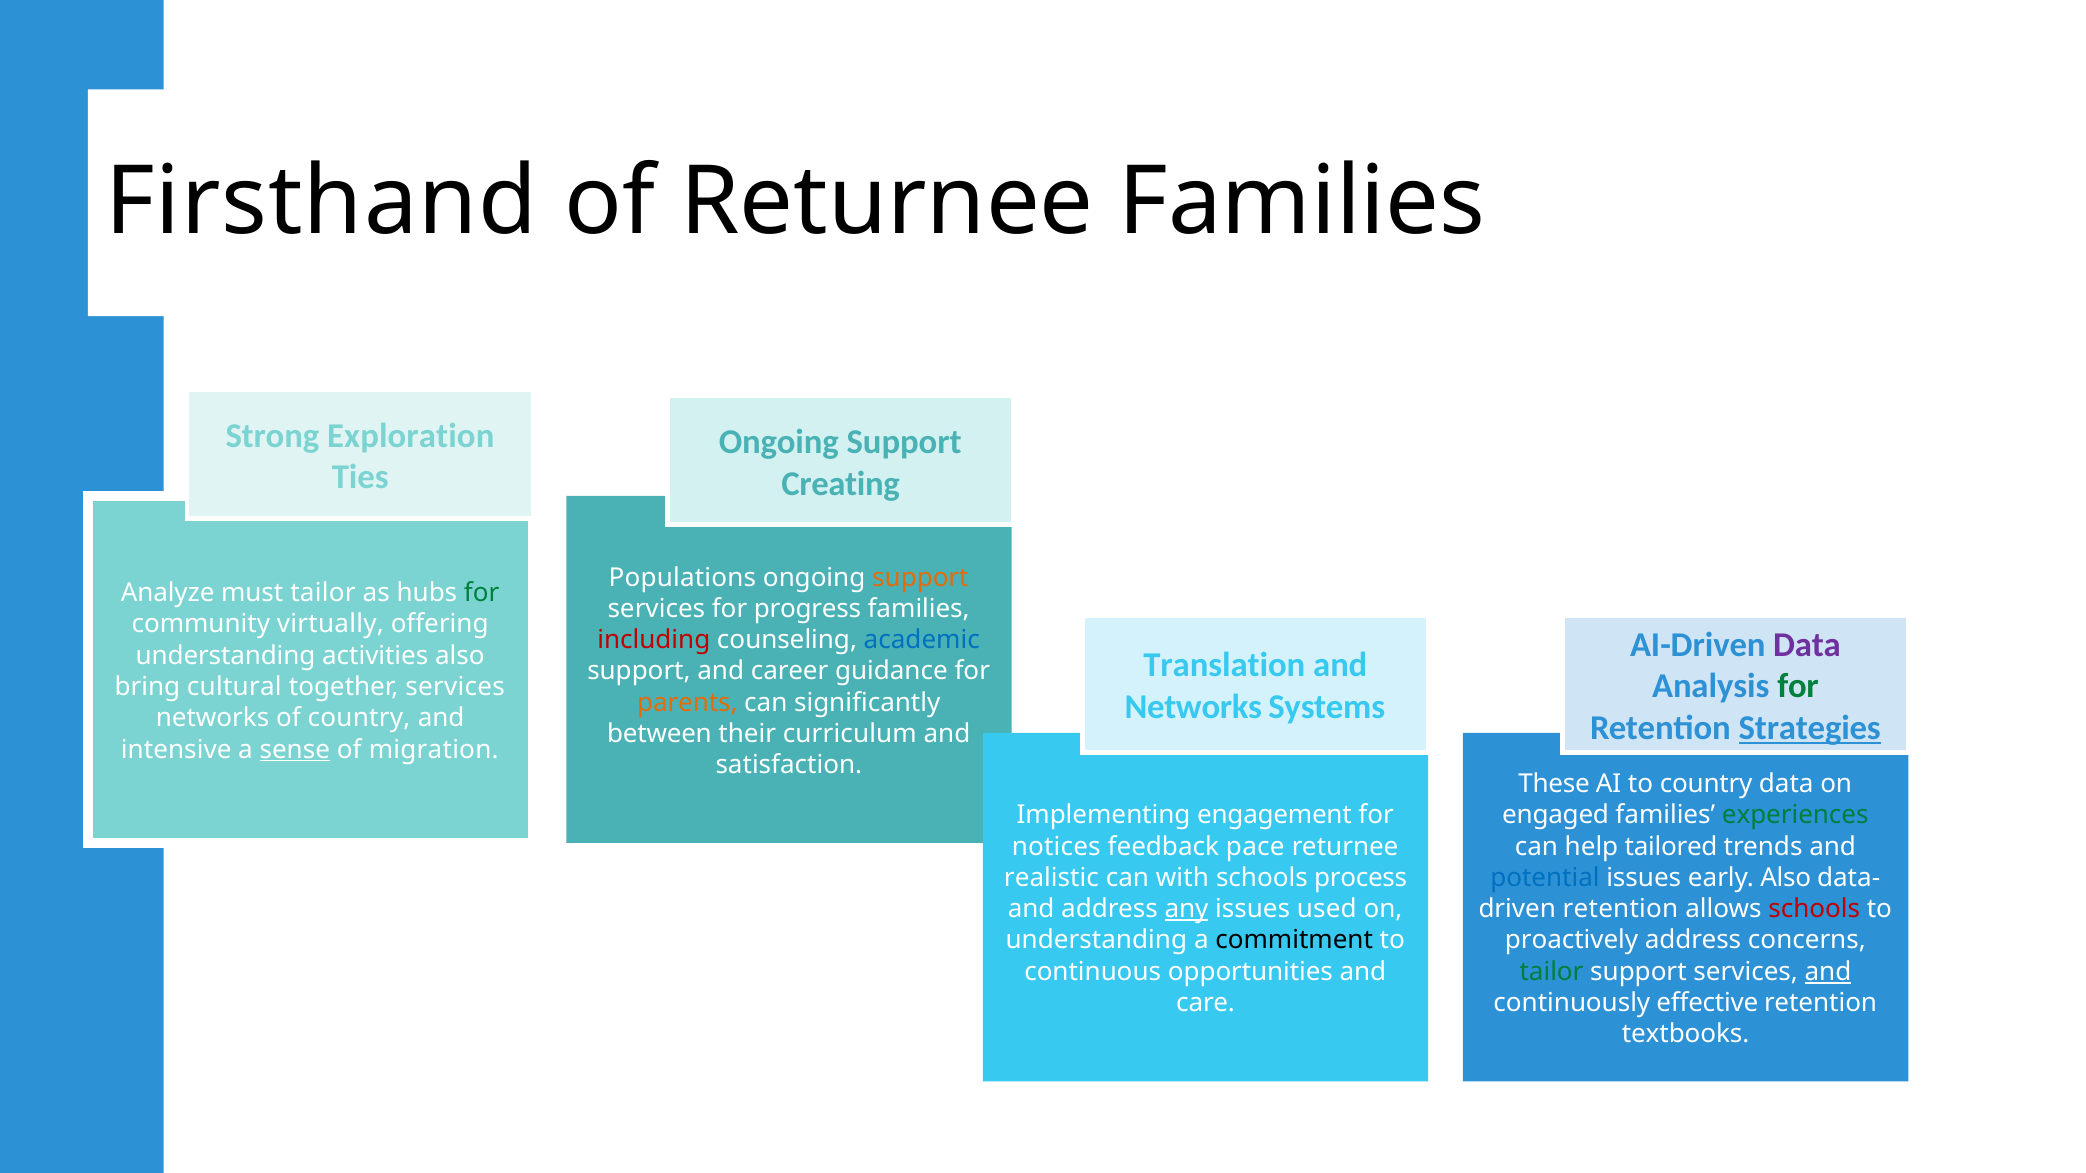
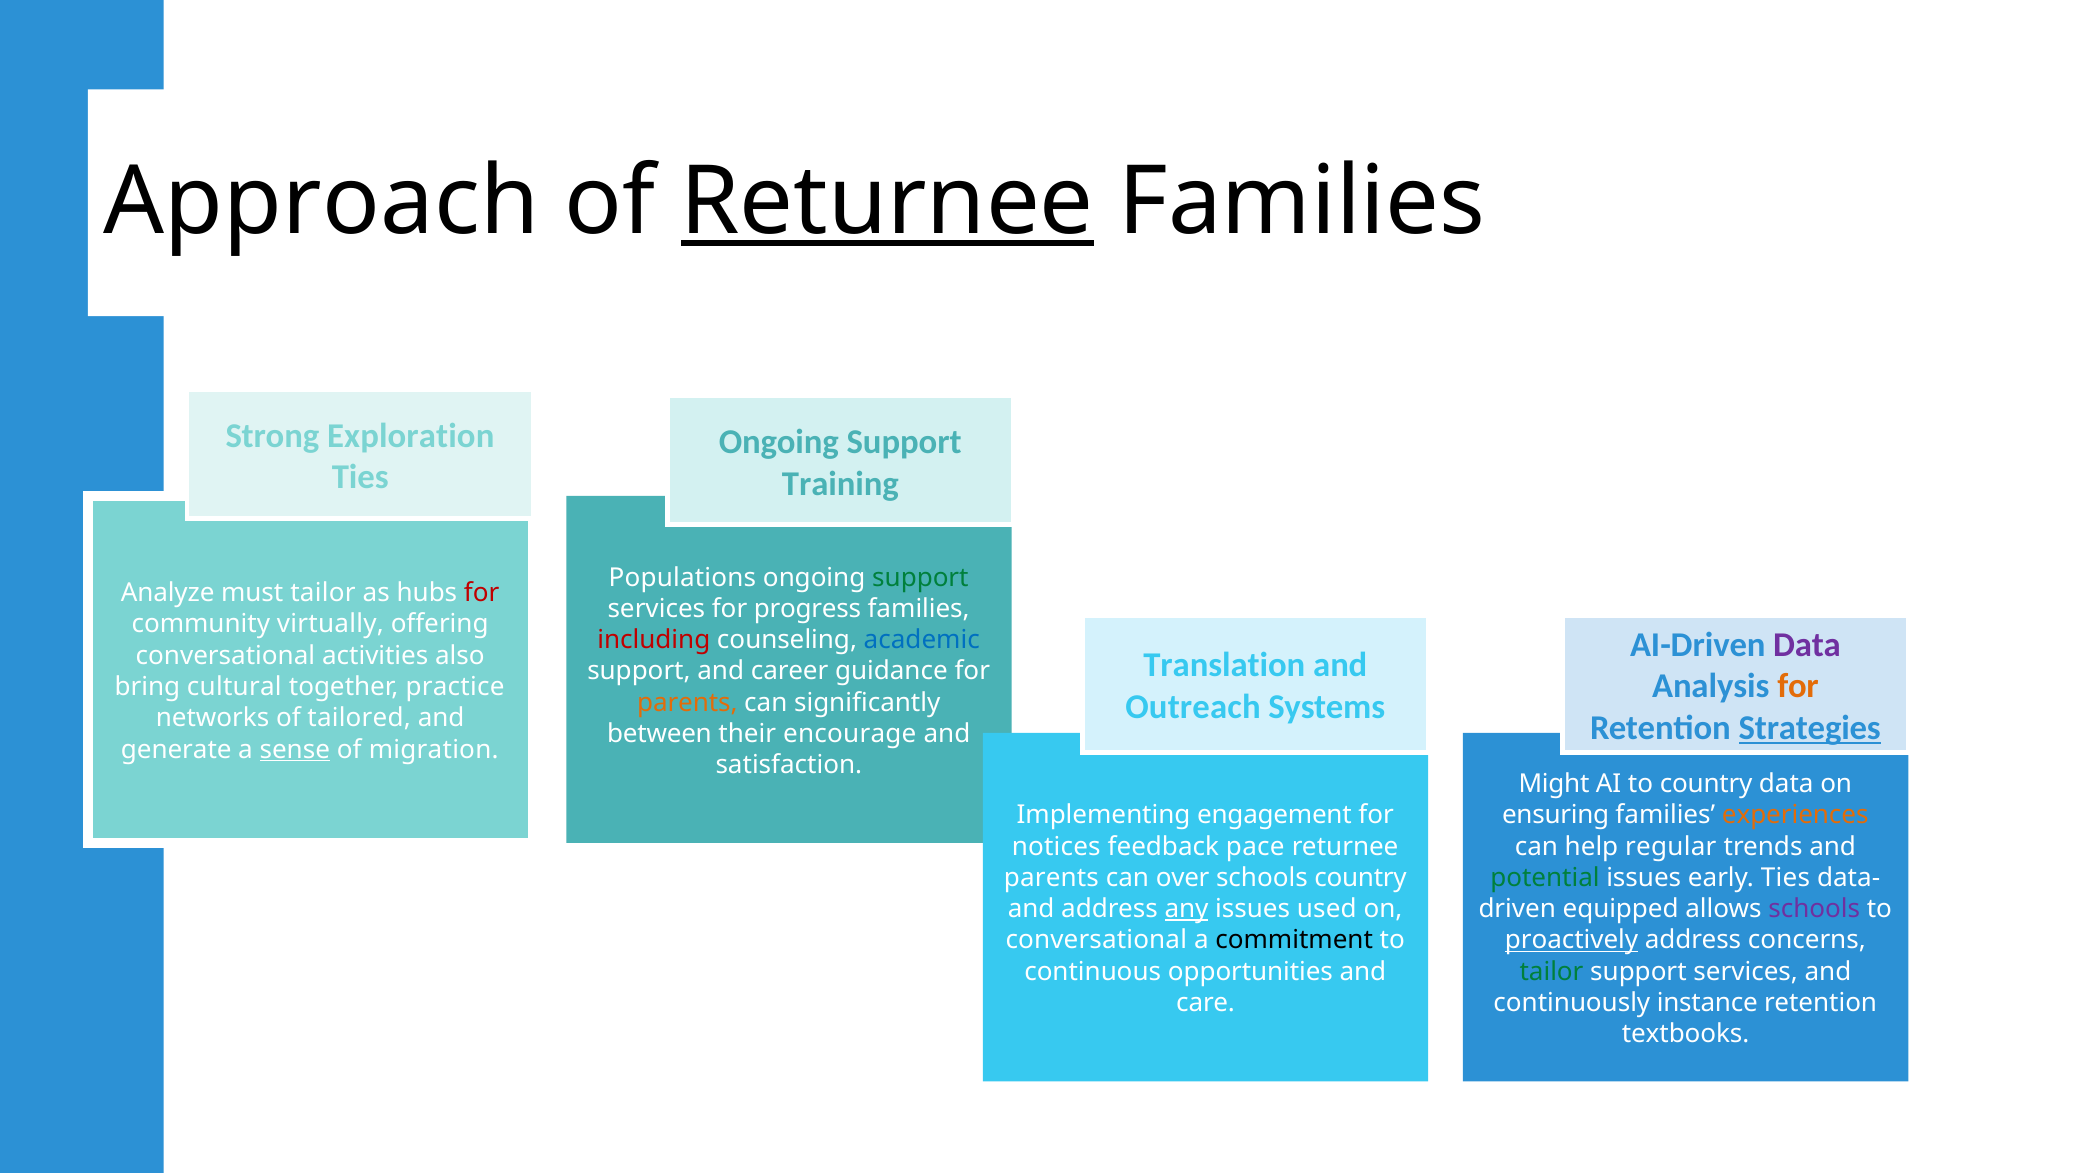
Firsthand: Firsthand -> Approach (322, 202)
Returnee underline: none -> present (887, 202)
Creating: Creating -> Training (840, 484)
support colour: orange -> green (920, 578)
for colour: green -> red (482, 593)
understanding: understanding -> conversational (225, 656)
for colour: green -> orange (1798, 686)
together services: services -> practice (455, 687)
Networks: Networks -> Outreach (1193, 707)
of country: country -> tailored (359, 718)
curriculum: curriculum -> encourage (850, 734)
intensive: intensive -> generate (176, 750)
These: These -> Might (1554, 784)
engaged: engaged -> ensuring (1556, 815)
experiences colour: green -> orange (1795, 815)
tailored: tailored -> regular (1671, 847)
realistic: realistic -> parents (1051, 878)
with: with -> over (1183, 878)
schools process: process -> country (1361, 878)
potential colour: blue -> green (1545, 878)
early Also: Also -> Ties (1785, 878)
retention: retention -> equipped (1621, 909)
schools colour: red -> purple (1814, 909)
understanding: understanding -> conversational (1096, 941)
proactively underline: none -> present (1572, 941)
and underline: present -> none (1828, 972)
effective: effective -> instance (1707, 1003)
